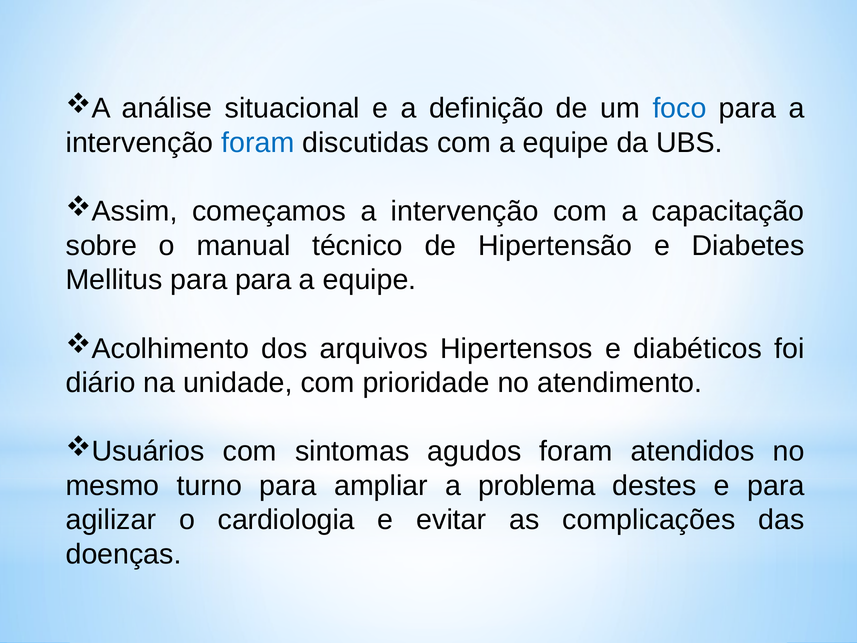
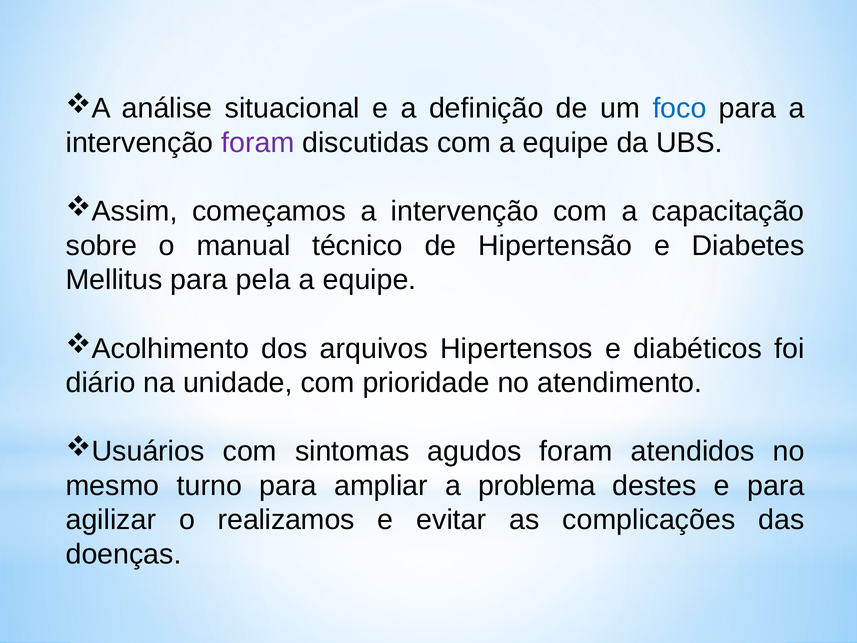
foram colour: blue -> purple (258, 143)
para para: para -> pela (263, 280)
cardiologia: cardiologia -> realizamos (286, 520)
